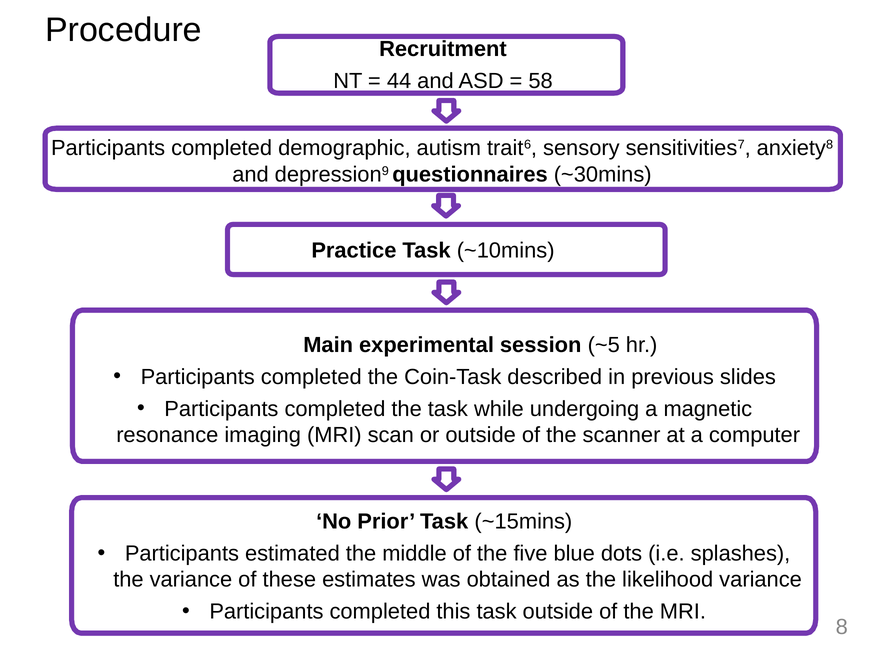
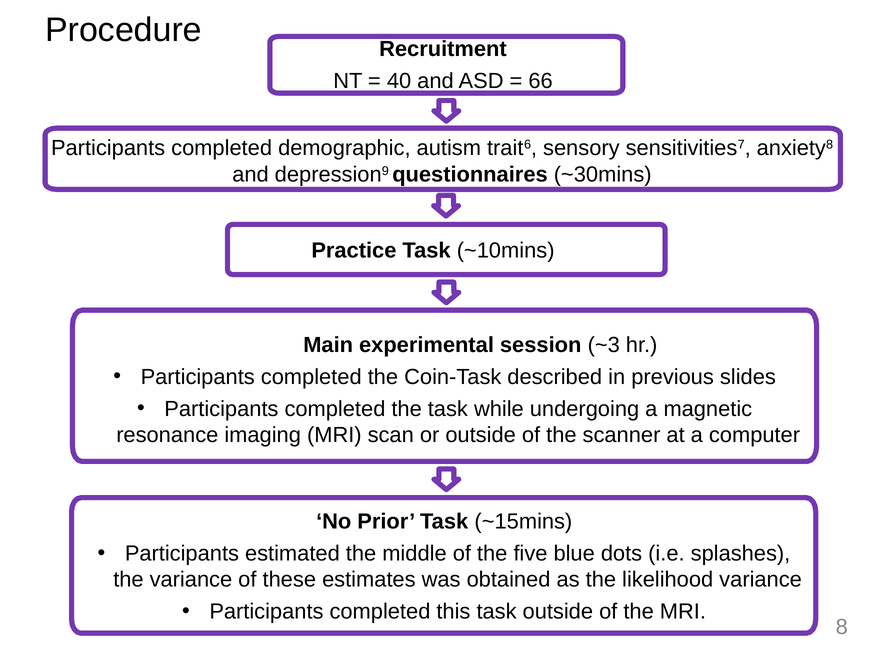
44: 44 -> 40 (399, 81)
58: 58 -> 66 (541, 81)
~5: ~5 -> ~3 (604, 345)
